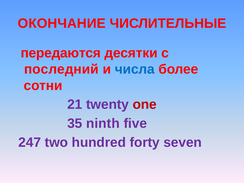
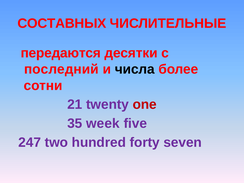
ОКОНЧАНИЕ: ОКОНЧАНИЕ -> СОСТАВНЫХ (62, 24)
числа colour: blue -> black (135, 69)
ninth: ninth -> week (103, 123)
